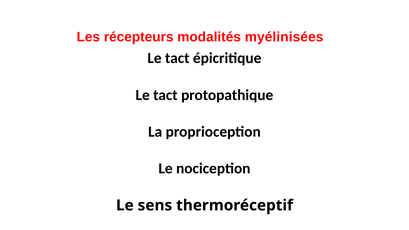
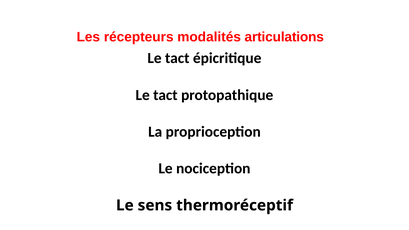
myélinisées: myélinisées -> articulations (284, 37)
